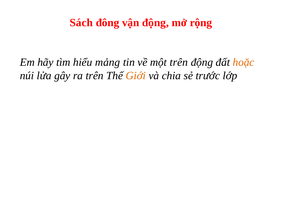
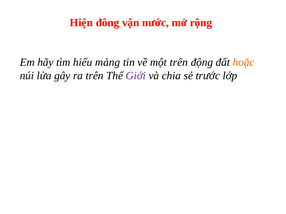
Sách: Sách -> Hiện (81, 23)
vận động: động -> nước (155, 23)
Giới colour: orange -> purple (136, 76)
